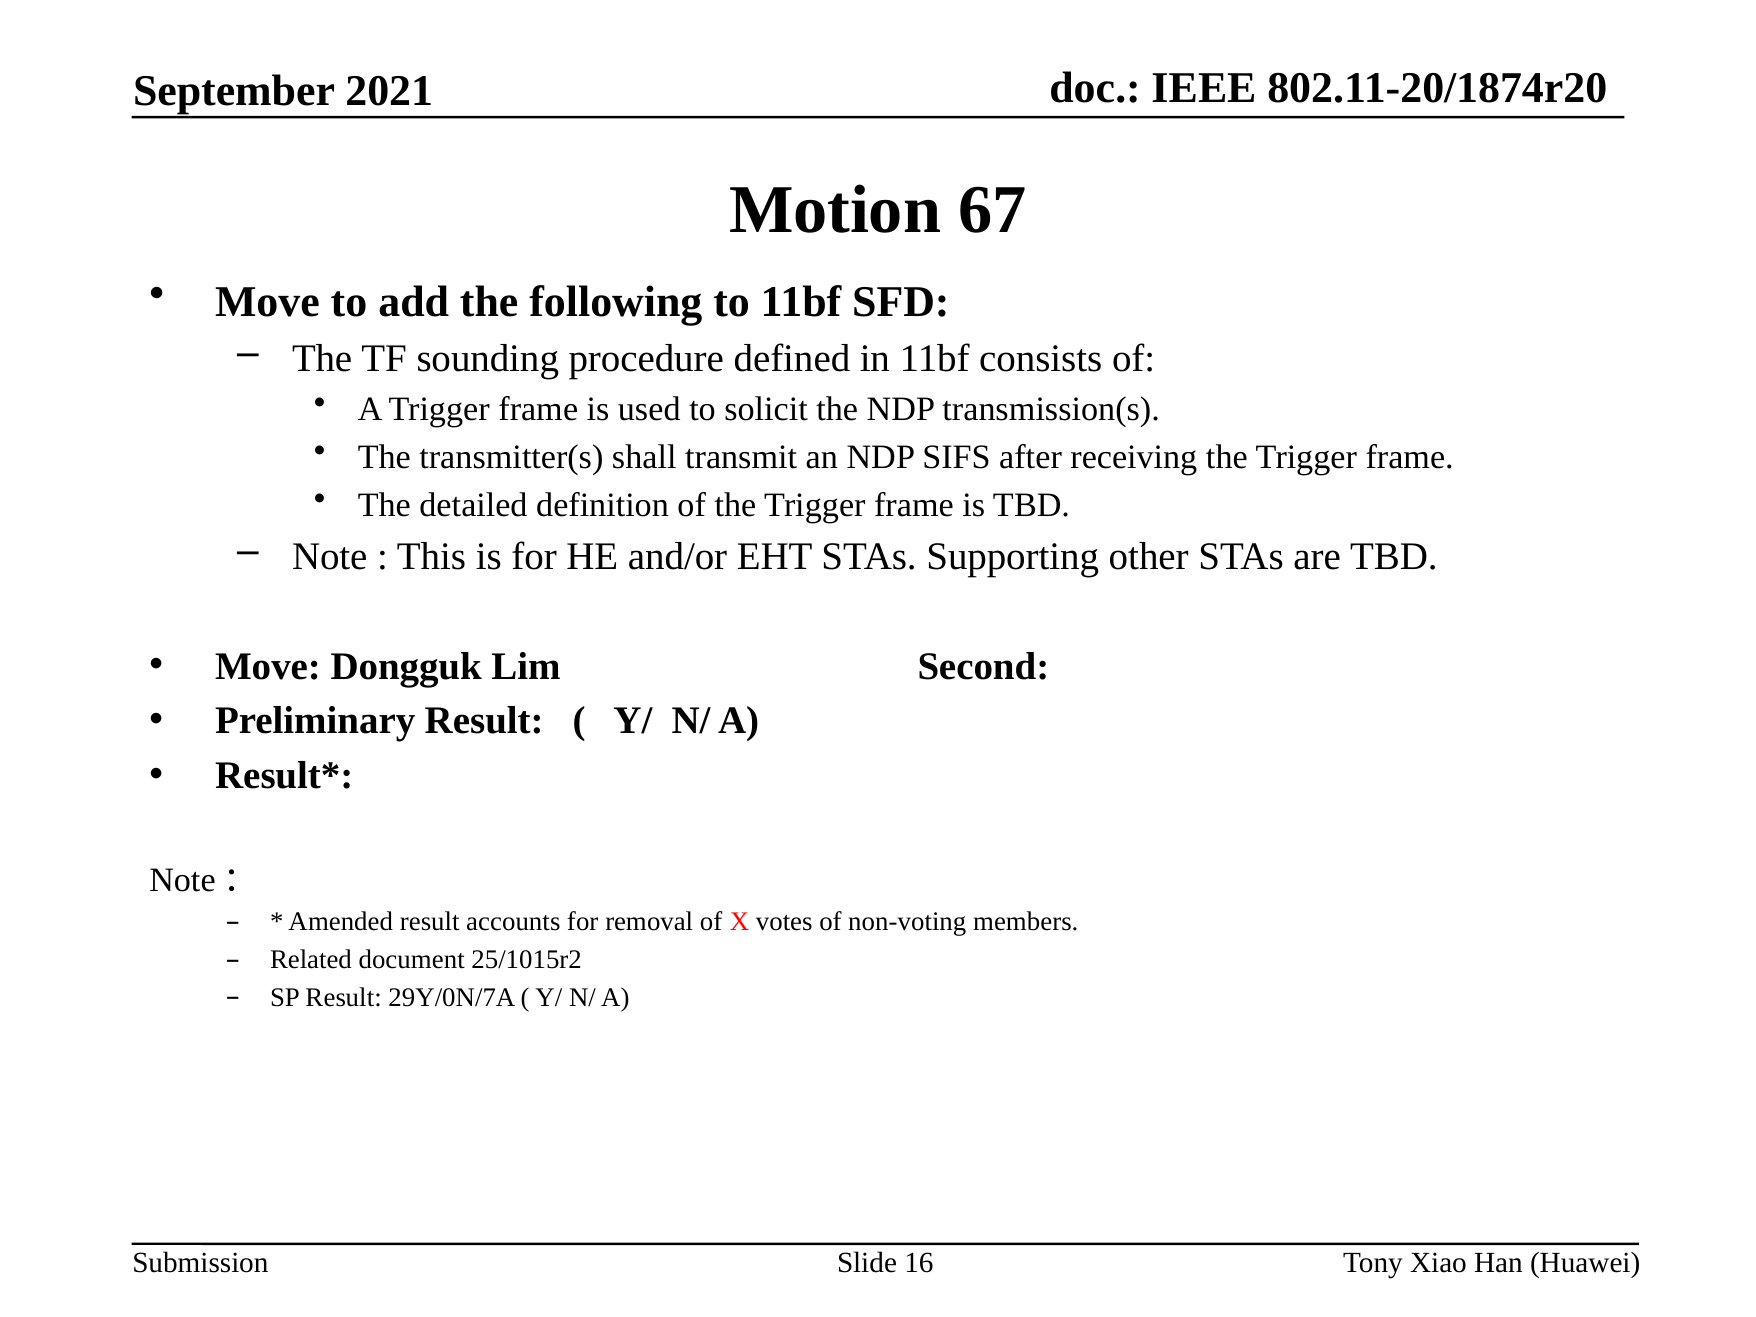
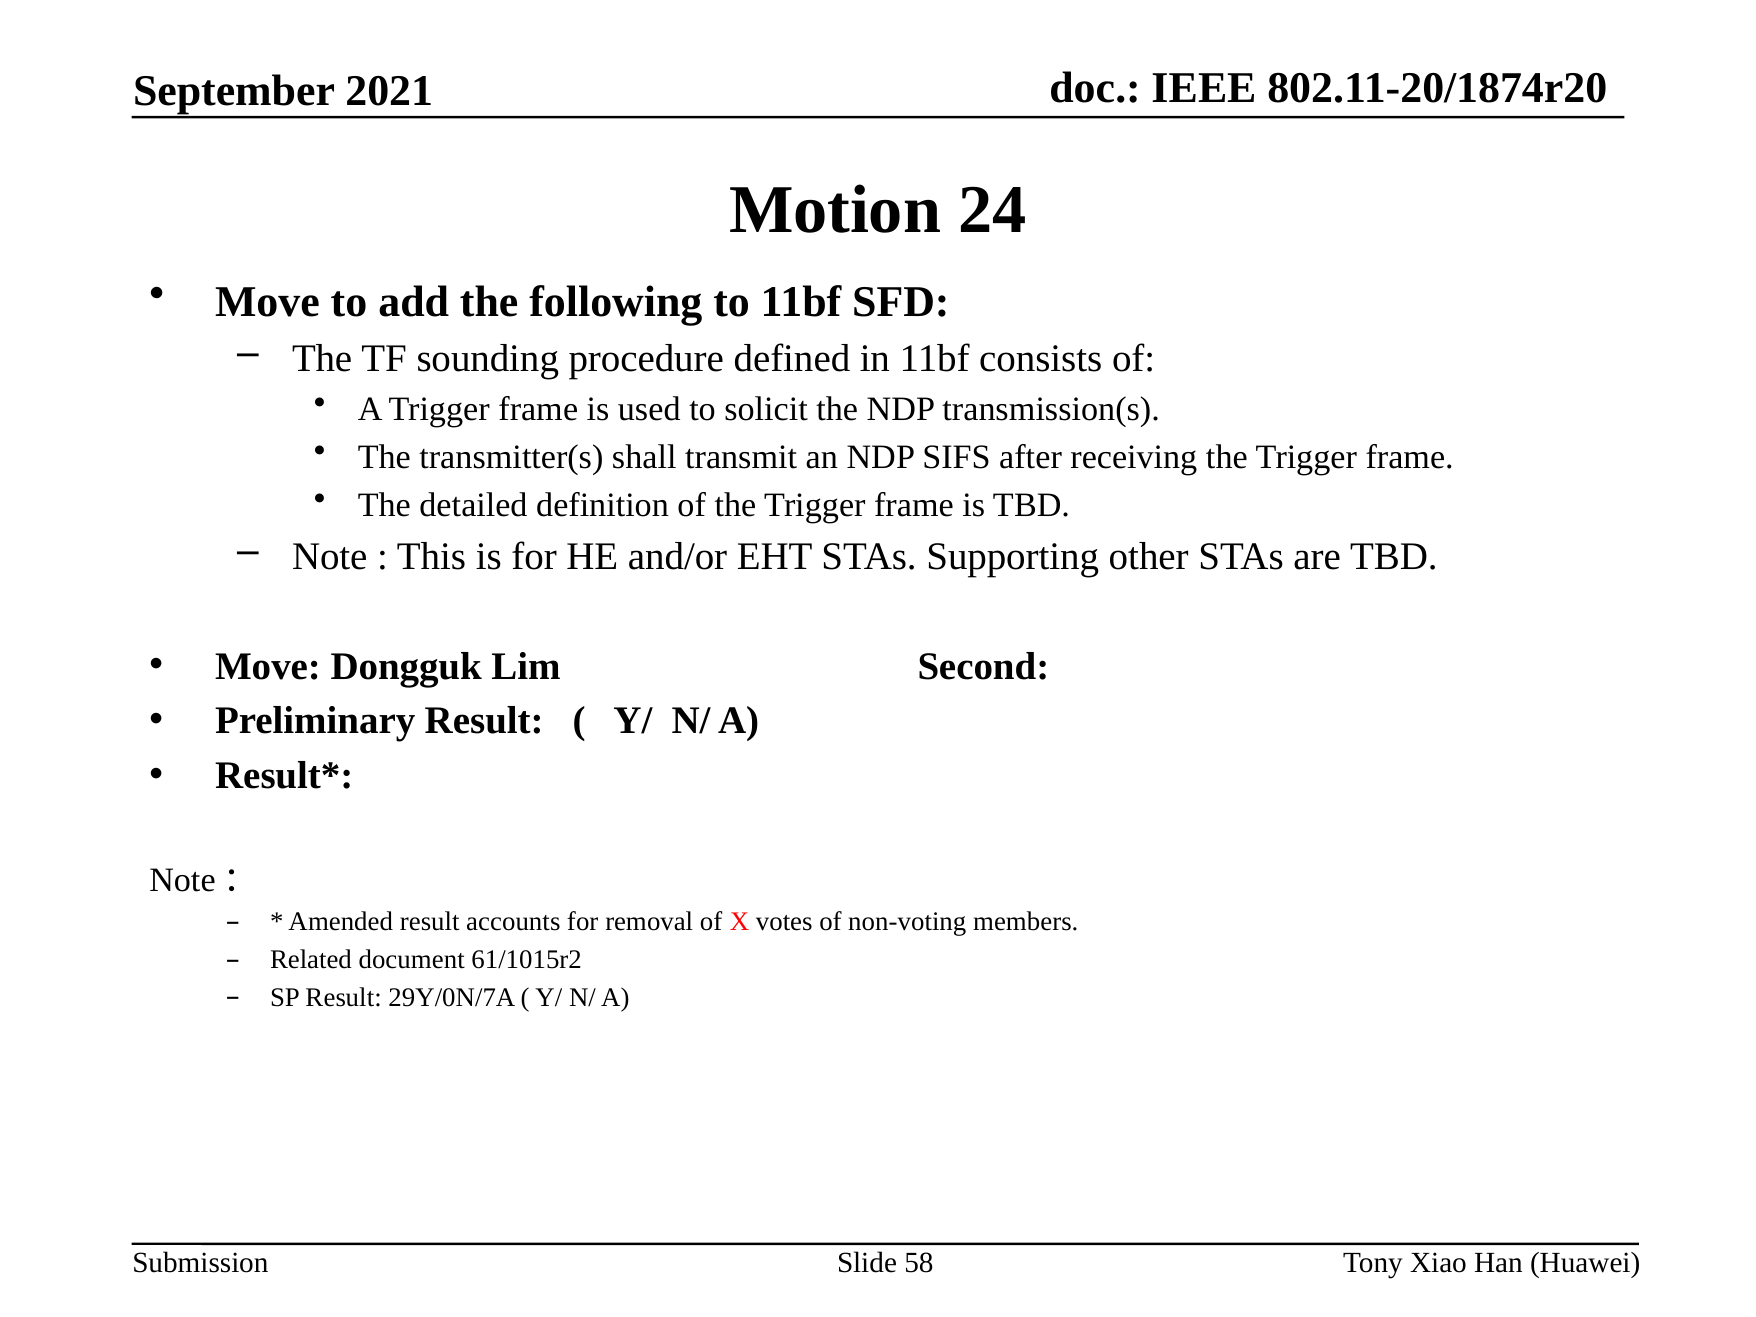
67: 67 -> 24 (992, 210)
25/1015r2: 25/1015r2 -> 61/1015r2 (527, 960)
16: 16 -> 58 (919, 1263)
